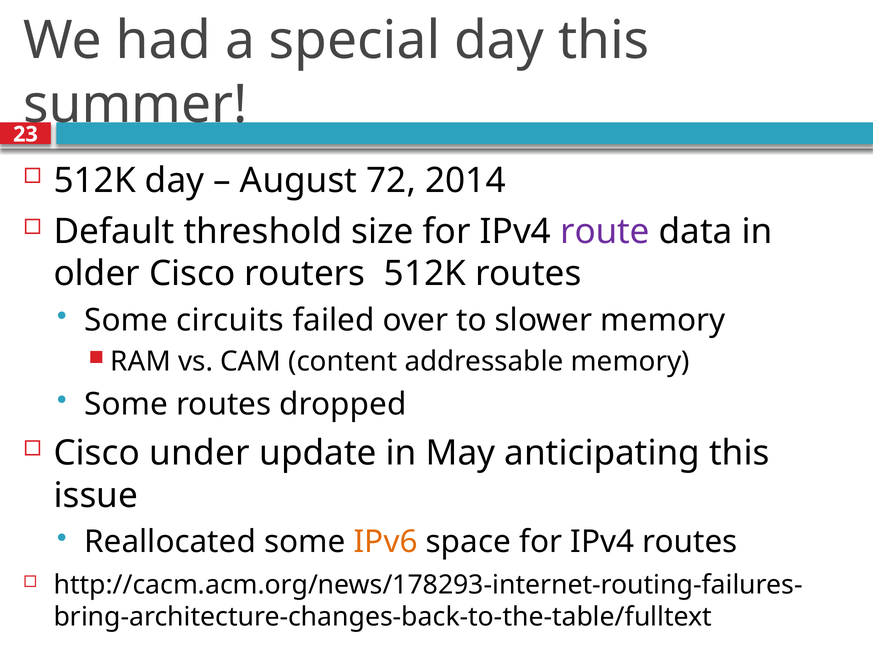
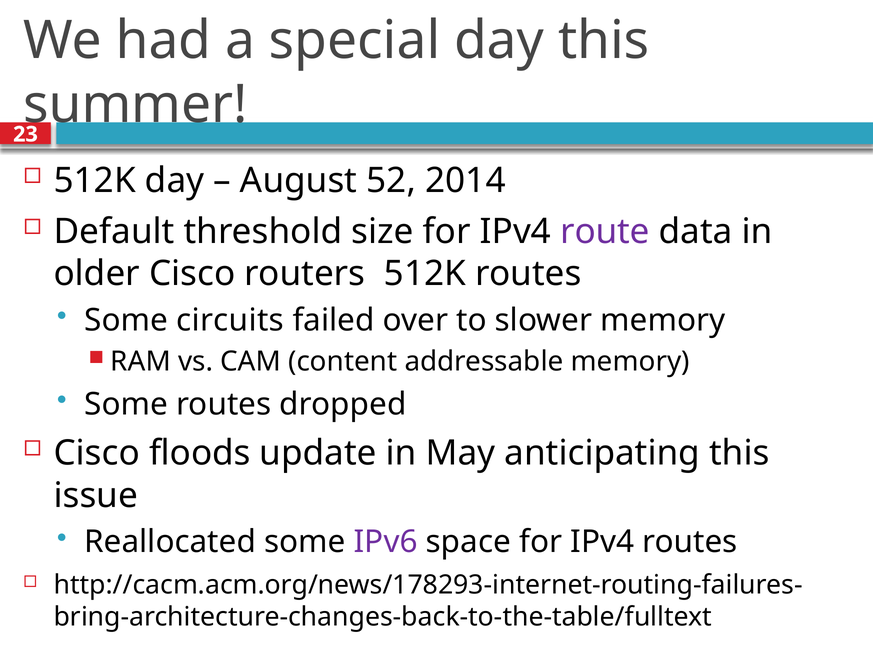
72: 72 -> 52 (391, 181)
under: under -> floods (200, 453)
IPv6 colour: orange -> purple (386, 542)
